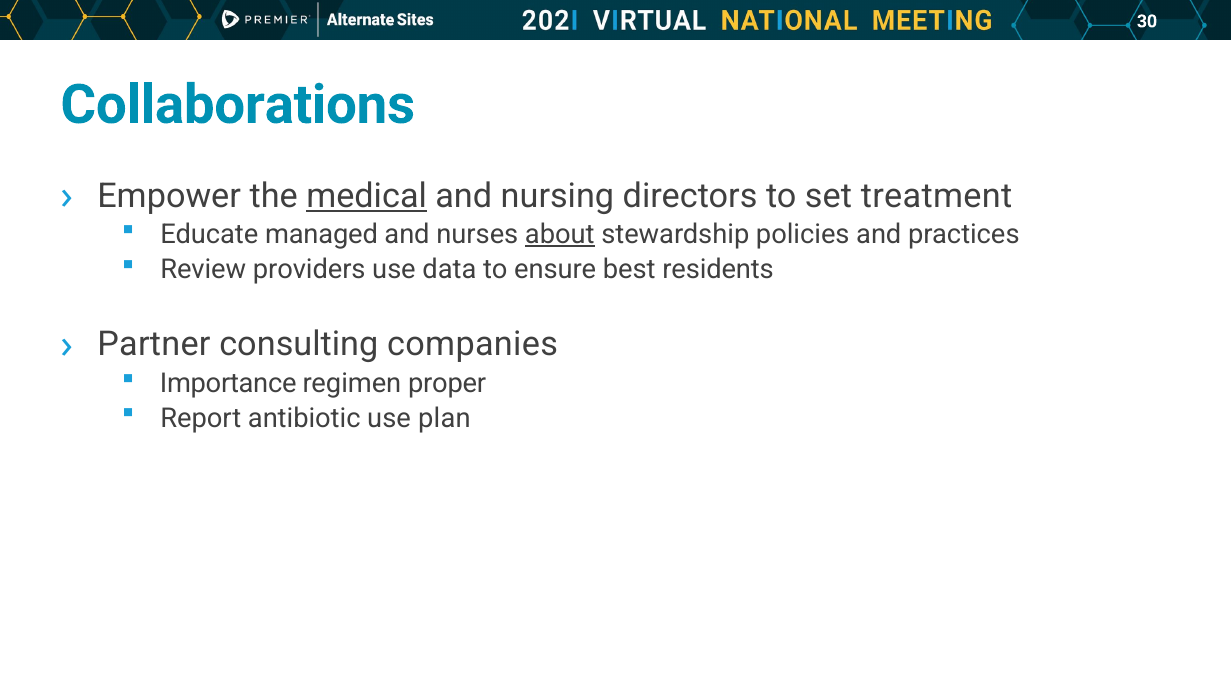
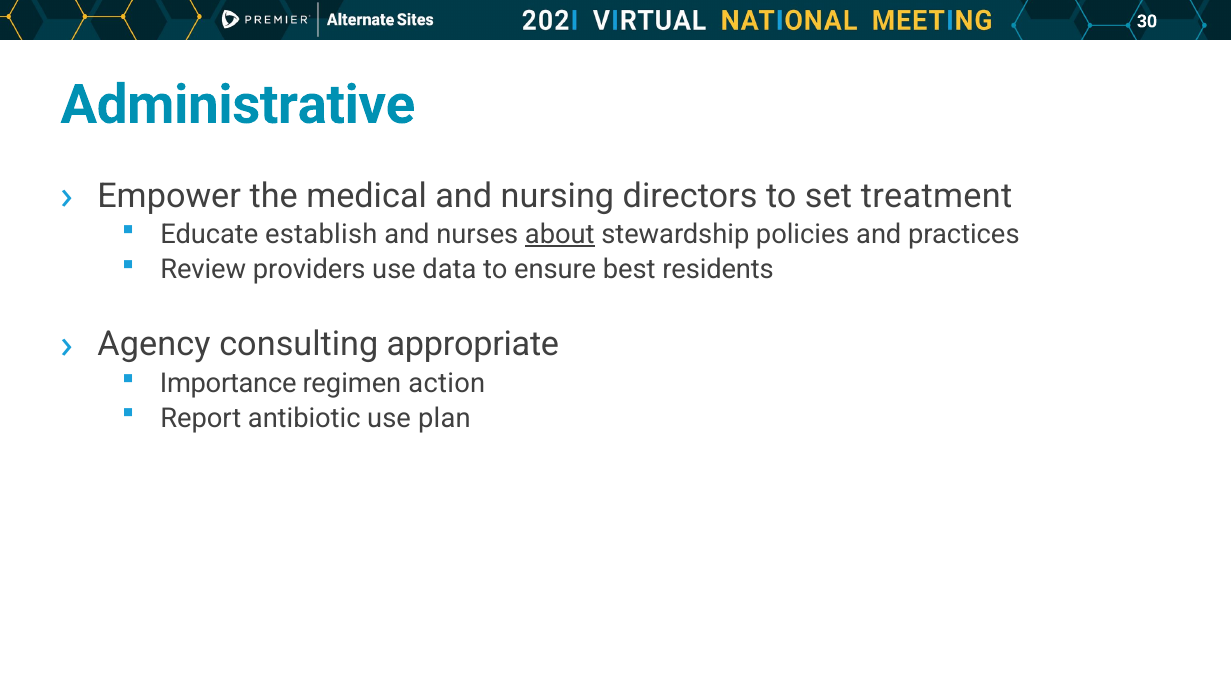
Collaborations: Collaborations -> Administrative (238, 105)
medical underline: present -> none (367, 196)
managed: managed -> establish (321, 235)
Partner: Partner -> Agency (154, 345)
companies: companies -> appropriate (473, 345)
proper: proper -> action (447, 383)
